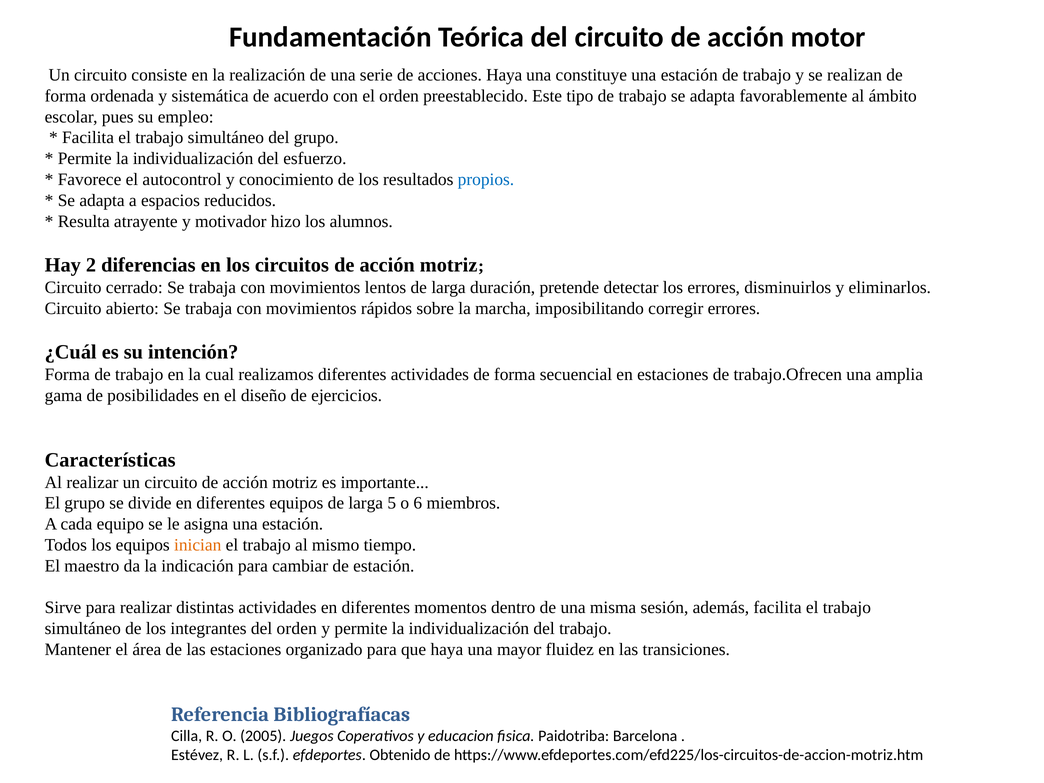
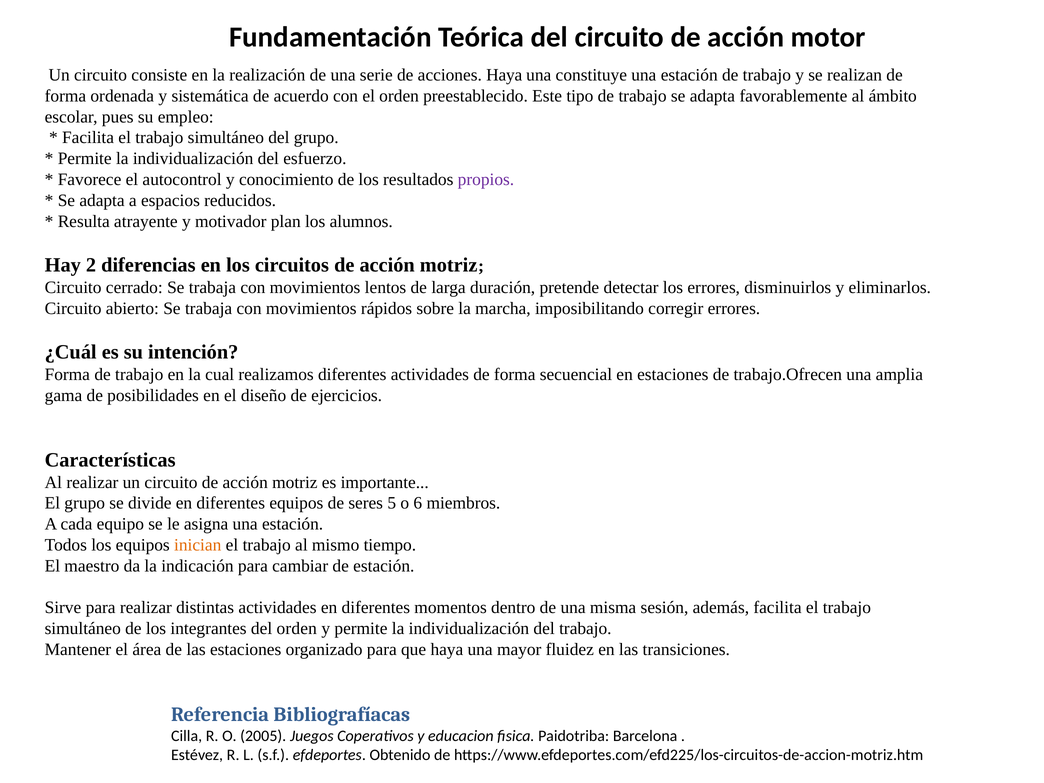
propios colour: blue -> purple (486, 180)
hizo: hizo -> plan (286, 221)
equipos de larga: larga -> seres (366, 503)
